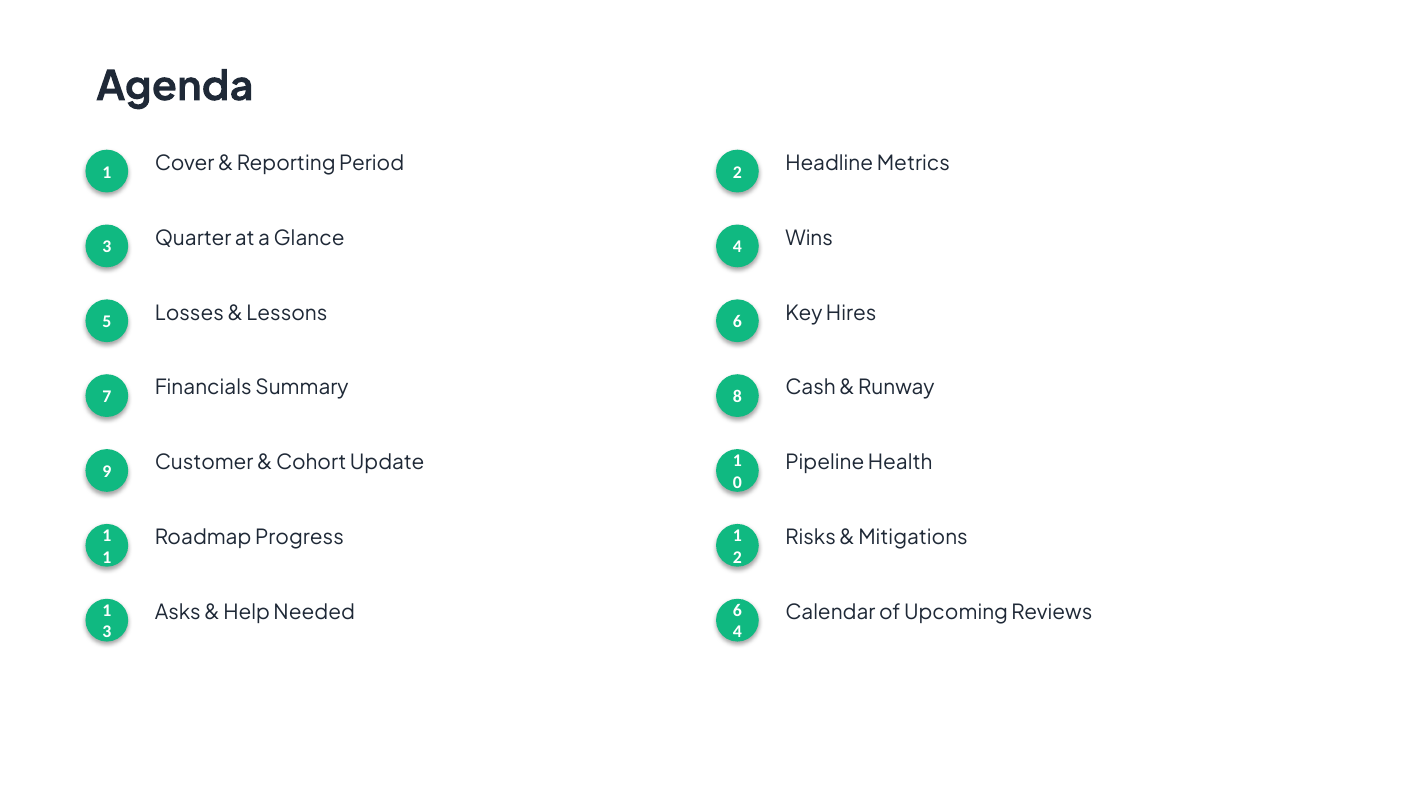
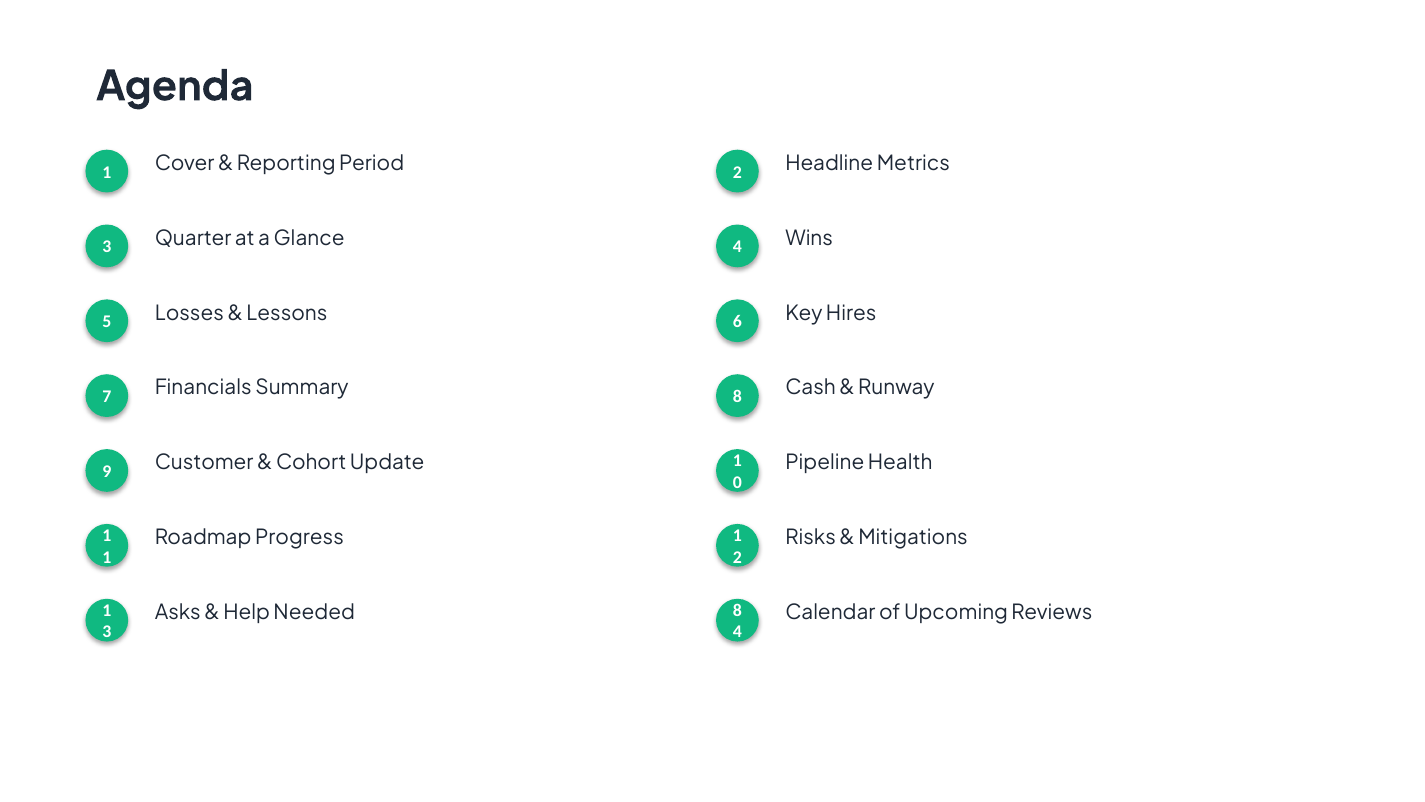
Needed 6: 6 -> 8 (737, 610)
